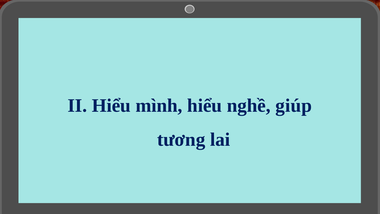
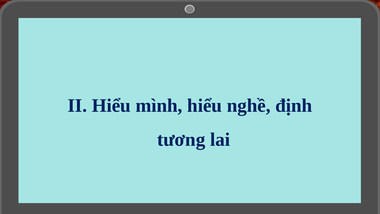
giúp: giúp -> định (294, 105)
